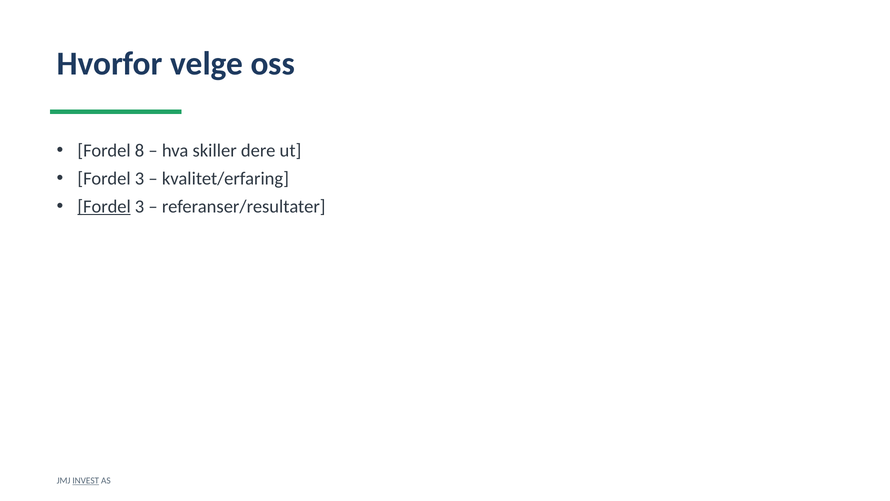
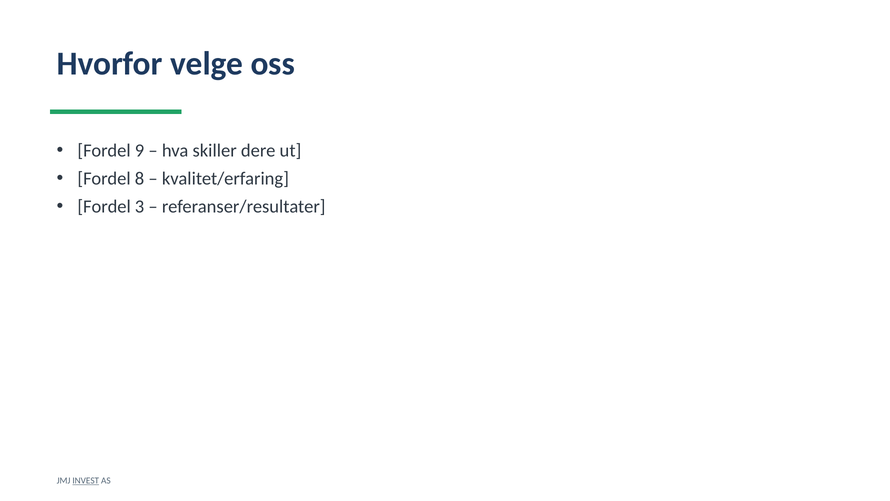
8: 8 -> 9 (140, 151)
3: 3 -> 8 (140, 179)
Fordel underline: present -> none (104, 206)
